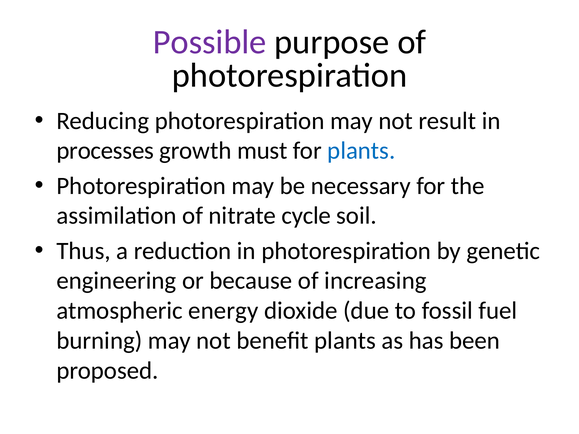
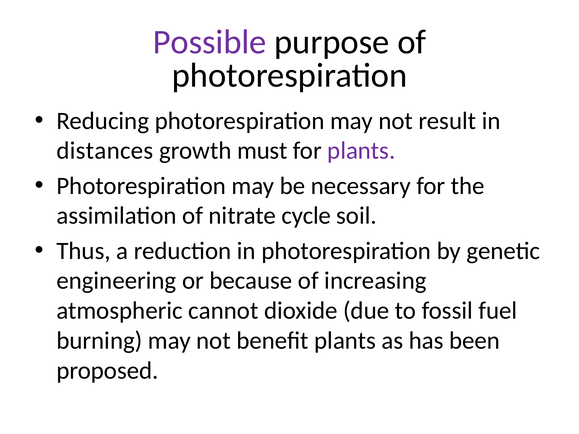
processes: processes -> distances (105, 151)
plants colour: blue -> purple (361, 151)
energy: energy -> cannot (223, 311)
